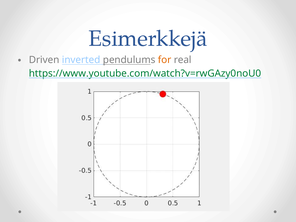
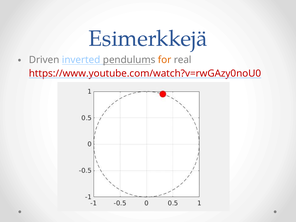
https://www.youtube.com/watch?v=rwGAzy0noU0 colour: green -> red (145, 73)
